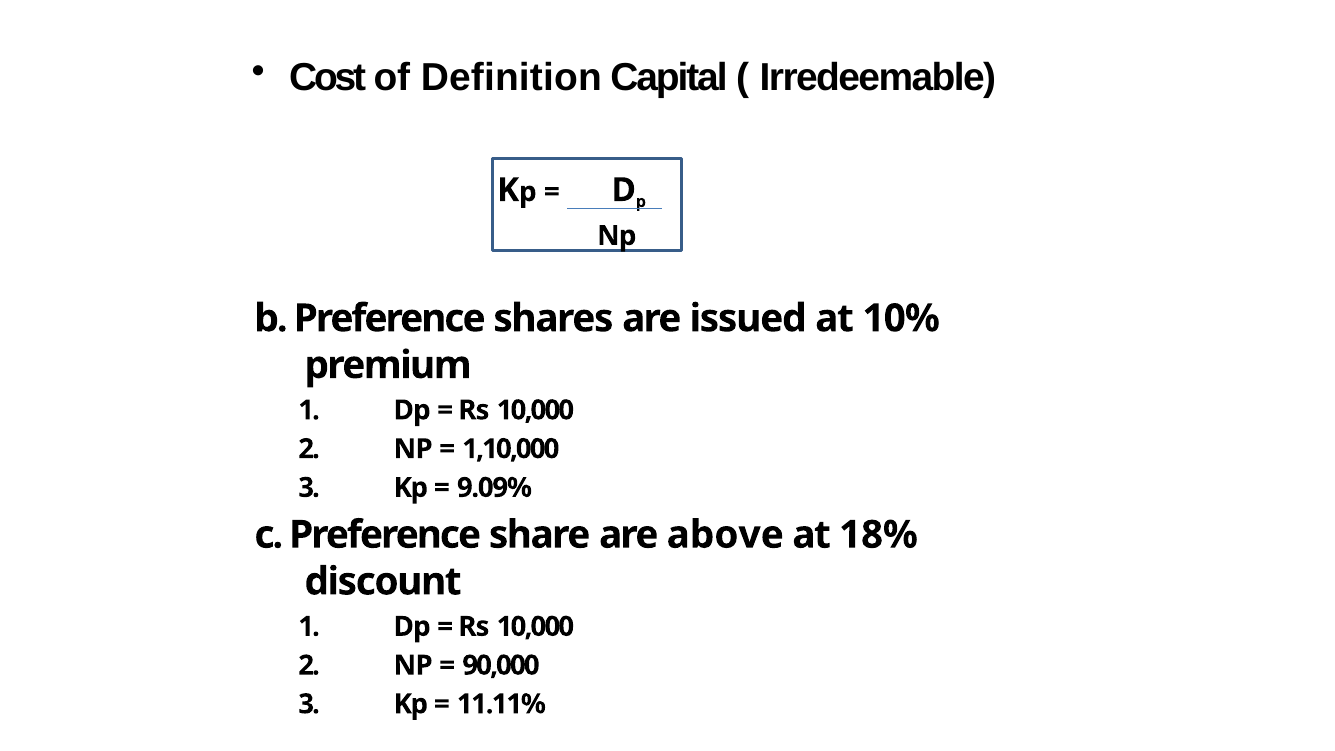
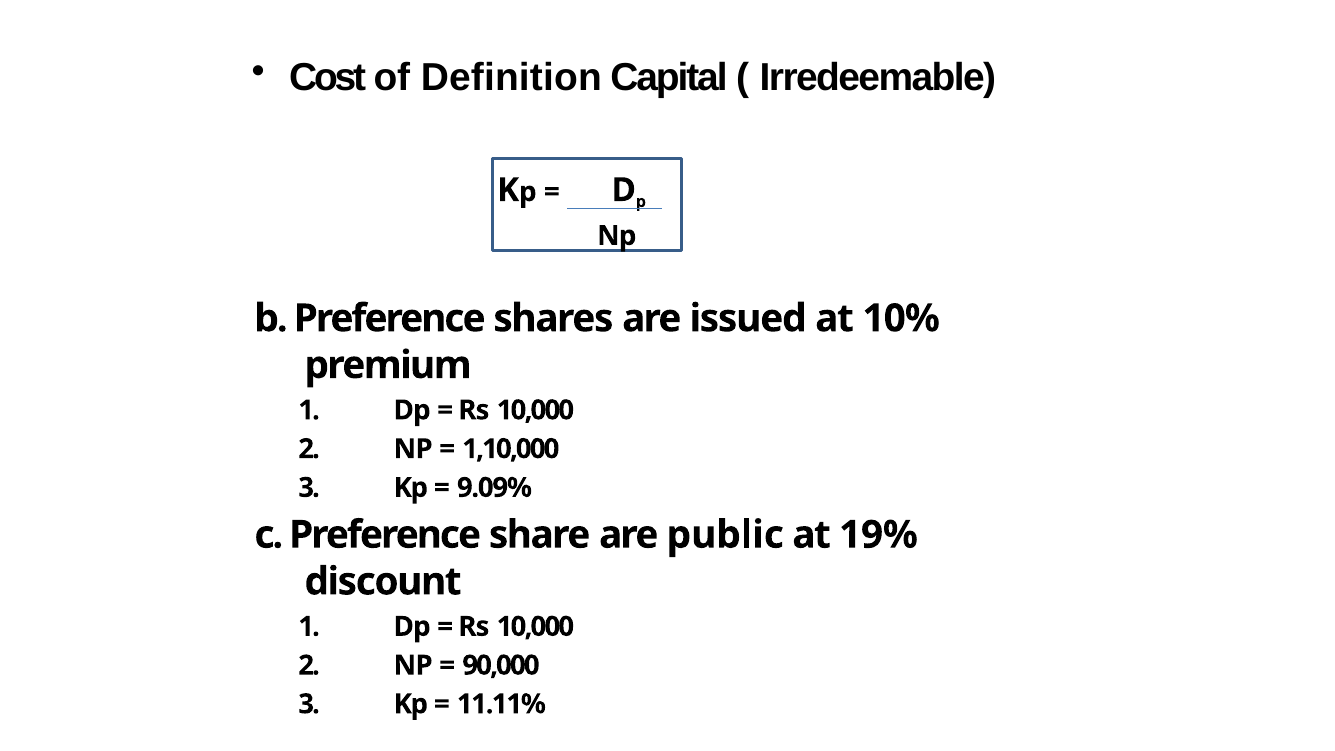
above: above -> public (725, 535)
18%: 18% -> 19% (878, 535)
